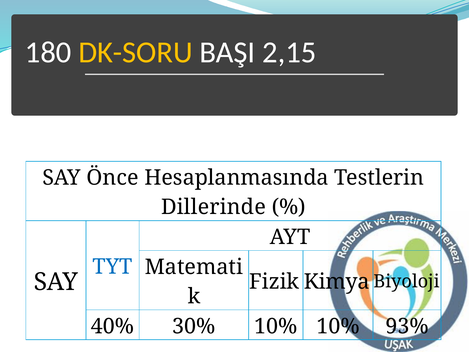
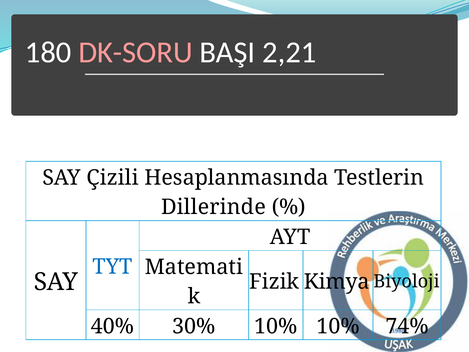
DK-SORU colour: yellow -> pink (135, 52)
2,15: 2,15 -> 2,21 (289, 52)
Önce: Önce -> Çizili (113, 178)
93%: 93% -> 74% (407, 326)
